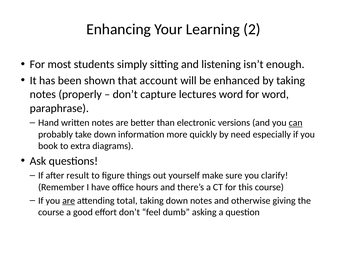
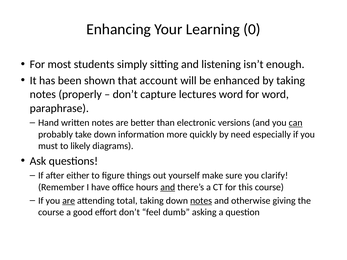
2: 2 -> 0 (252, 29)
book: book -> must (48, 146)
extra: extra -> likely (80, 146)
result: result -> either (78, 176)
and underline: none -> present (168, 187)
notes underline: none -> present (201, 201)
